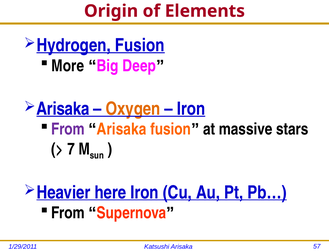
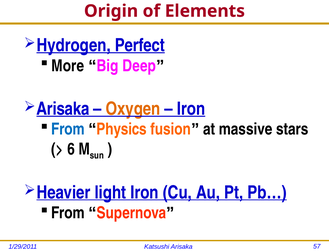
Hydrogen Fusion: Fusion -> Perfect (140, 45)
From colour: purple -> blue (68, 129)
Arisaka: Arisaka -> Physics (122, 129)
7: 7 -> 6 (71, 149)
here: here -> light (110, 192)
